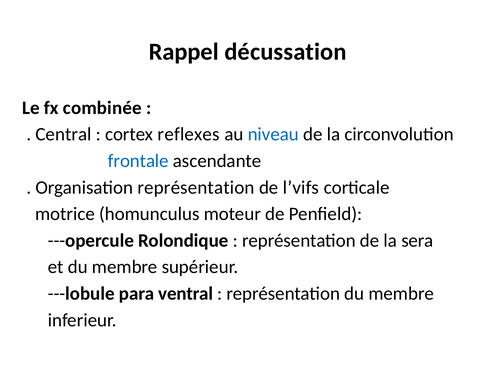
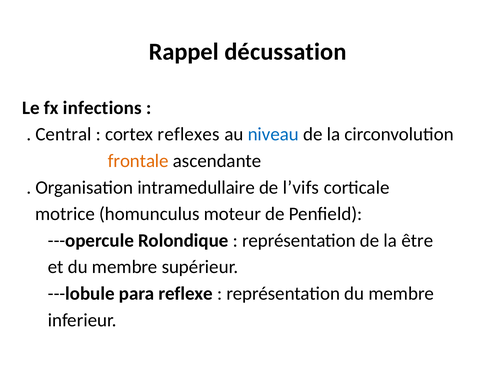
combinée: combinée -> infections (102, 108)
frontale colour: blue -> orange (138, 161)
Organisation représentation: représentation -> intramedullaire (196, 187)
sera: sera -> être (417, 241)
ventral: ventral -> reflexe (186, 294)
